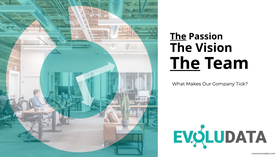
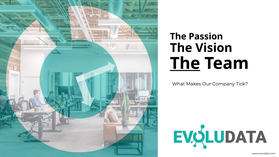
The underline: present -> none (178, 36)
